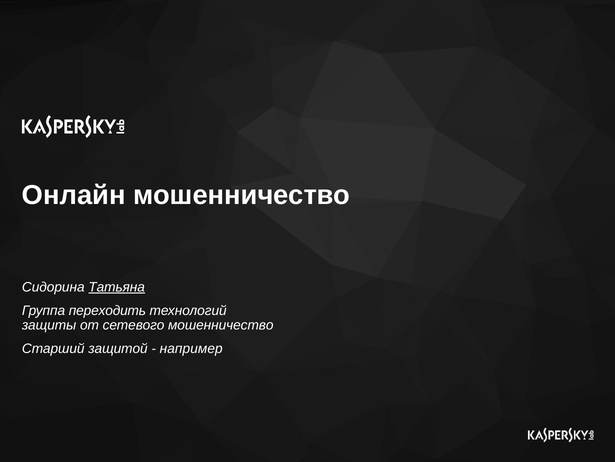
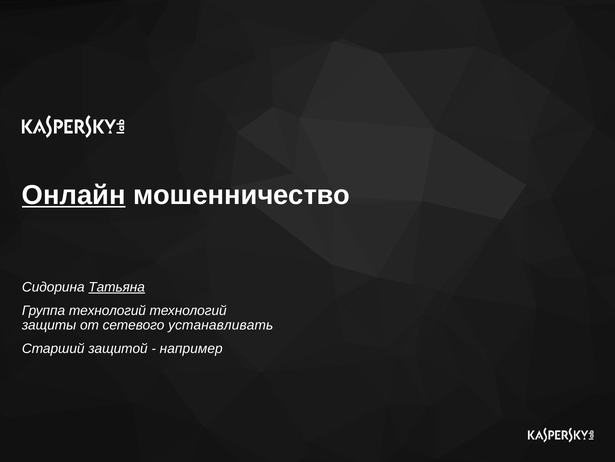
Онлайн underline: none -> present (74, 195)
Группа переходить: переходить -> технологий (107, 310)
сетевого мошенничество: мошенничество -> устанавливать (221, 325)
